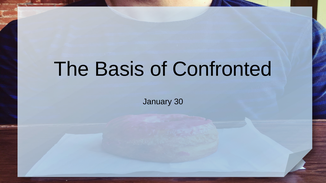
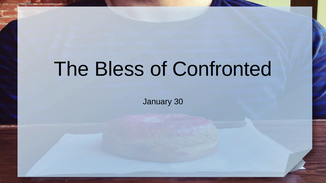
Basis: Basis -> Bless (120, 69)
